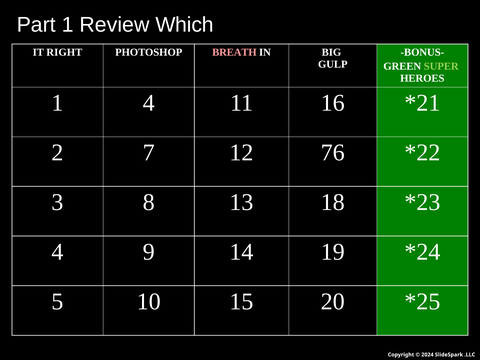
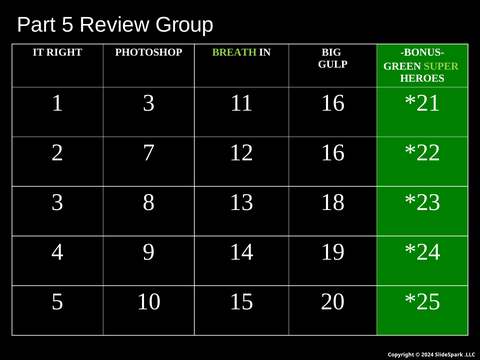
Part 1: 1 -> 5 (68, 25)
Which: Which -> Group (185, 25)
BREATH colour: pink -> light green (234, 52)
1 4: 4 -> 3 (149, 103)
12 76: 76 -> 16 (333, 153)
